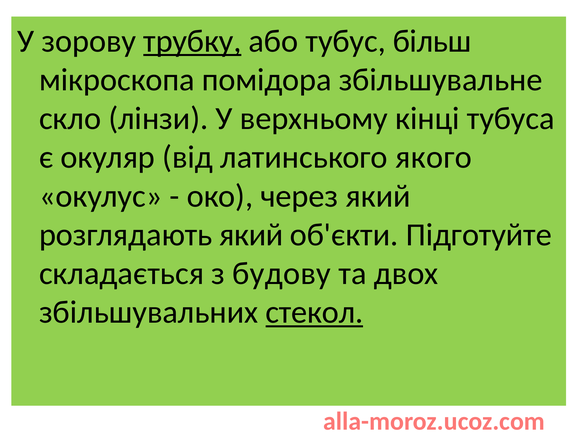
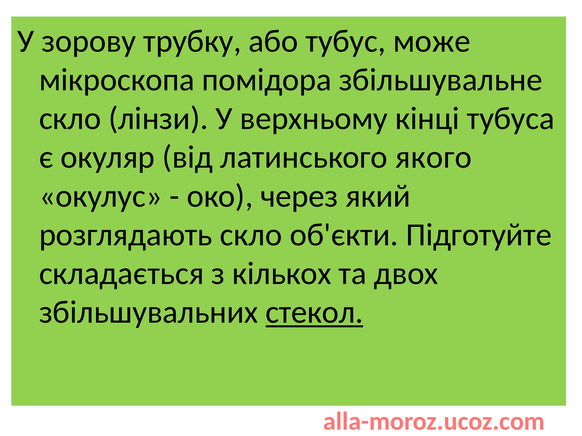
трубку underline: present -> none (192, 41)
більш: більш -> може (432, 41)
розглядають який: який -> скло (251, 235)
будову: будову -> кількох (282, 274)
